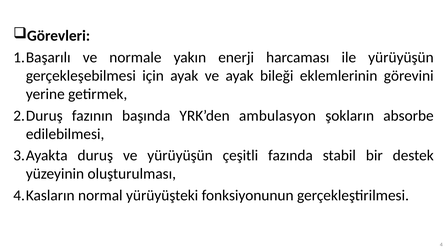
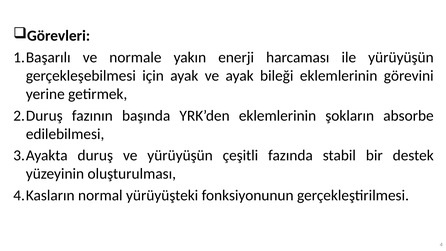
YRK’den ambulasyon: ambulasyon -> eklemlerinin (278, 116)
